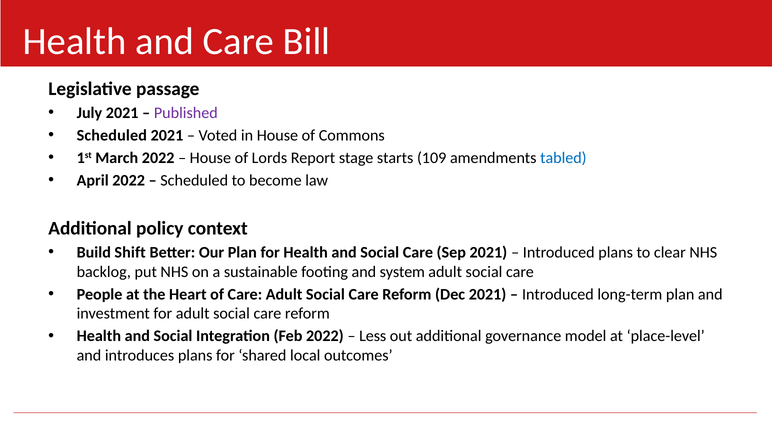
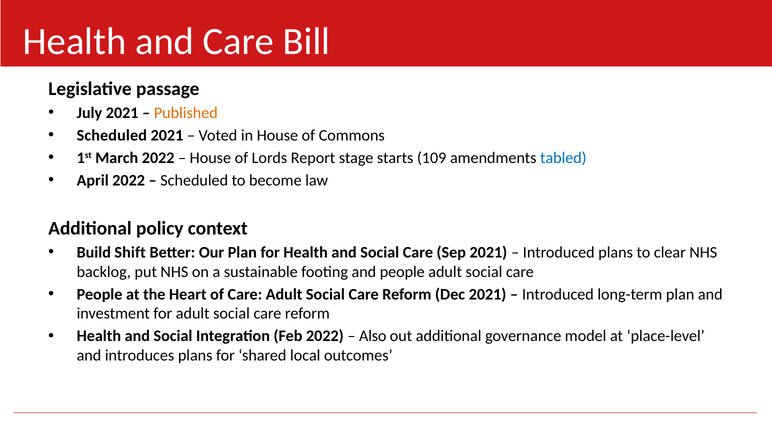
Published colour: purple -> orange (186, 113)
and system: system -> people (402, 272)
Less: Less -> Also (373, 336)
